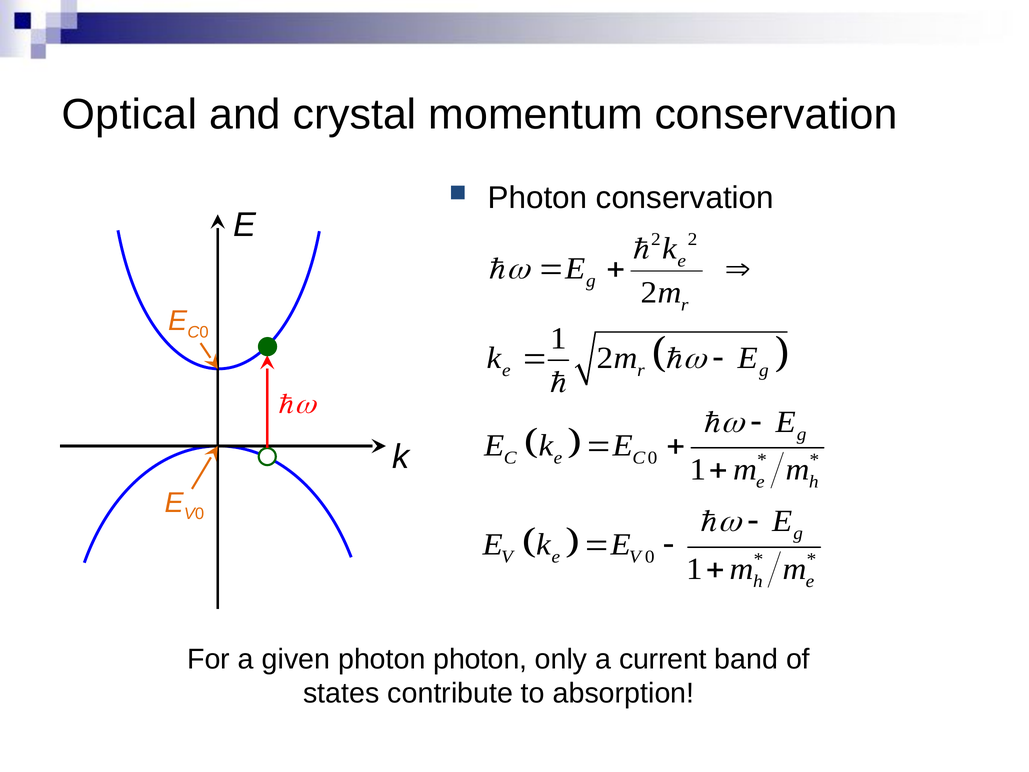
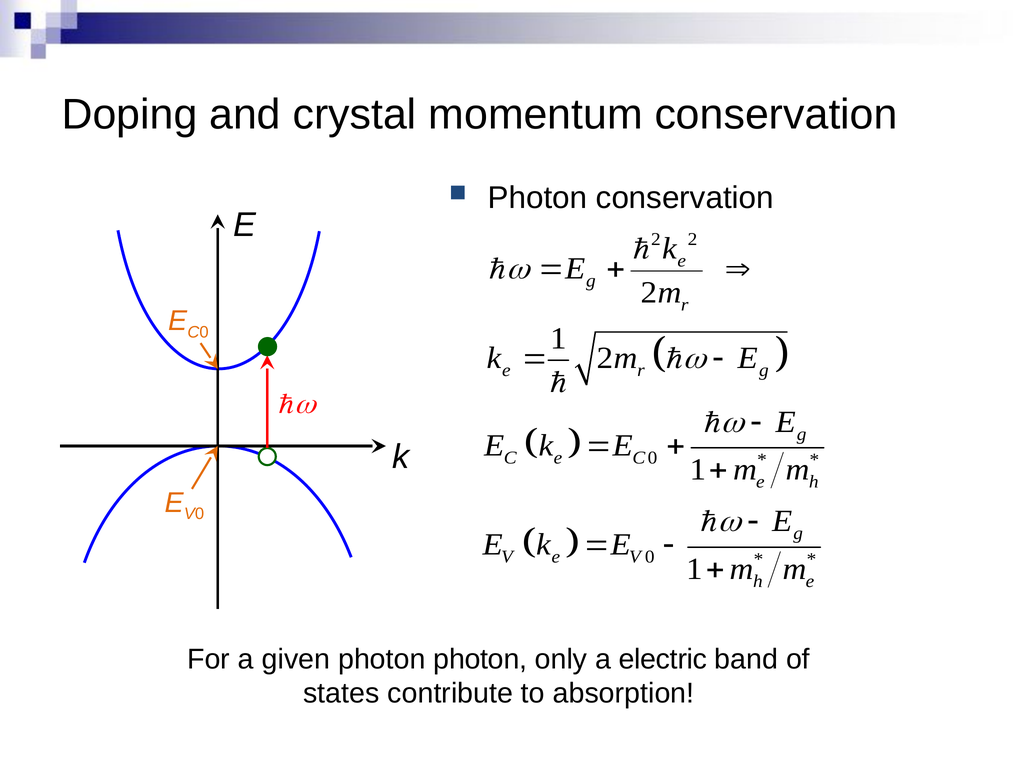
Optical: Optical -> Doping (130, 114)
current: current -> electric (663, 659)
